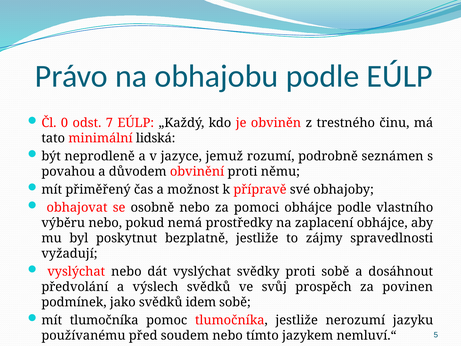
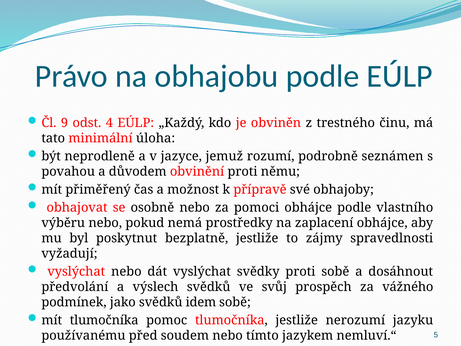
0: 0 -> 9 (64, 123)
7: 7 -> 4 (109, 123)
lidská: lidská -> úloha (156, 138)
povinen: povinen -> vážného (408, 287)
